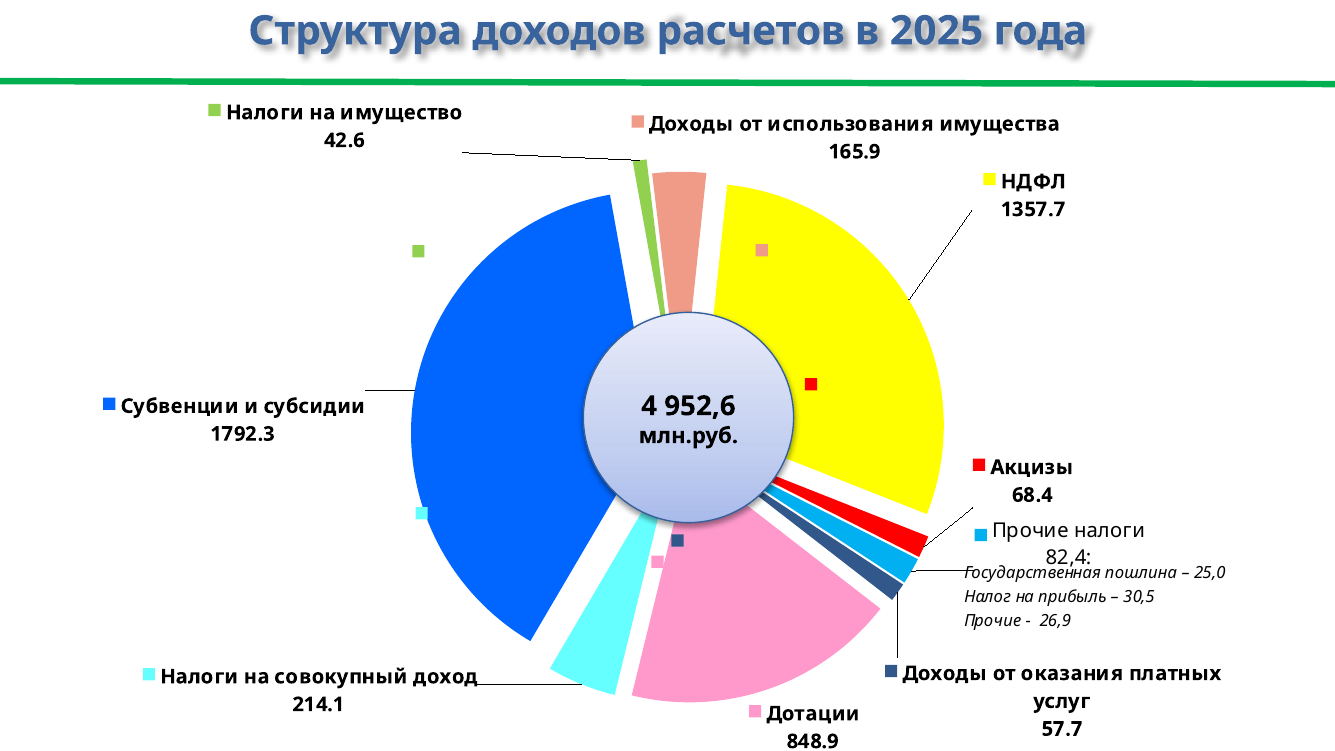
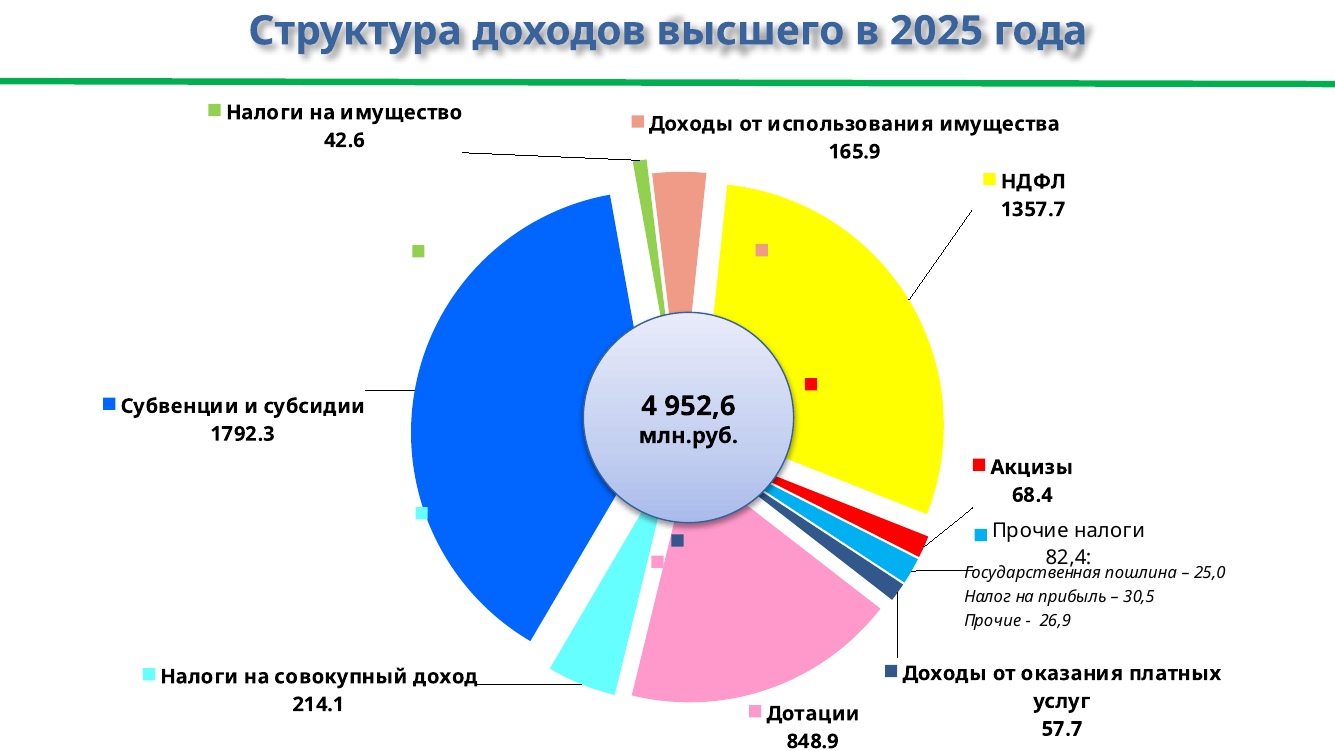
расчетов: расчетов -> высшего (750, 31)
